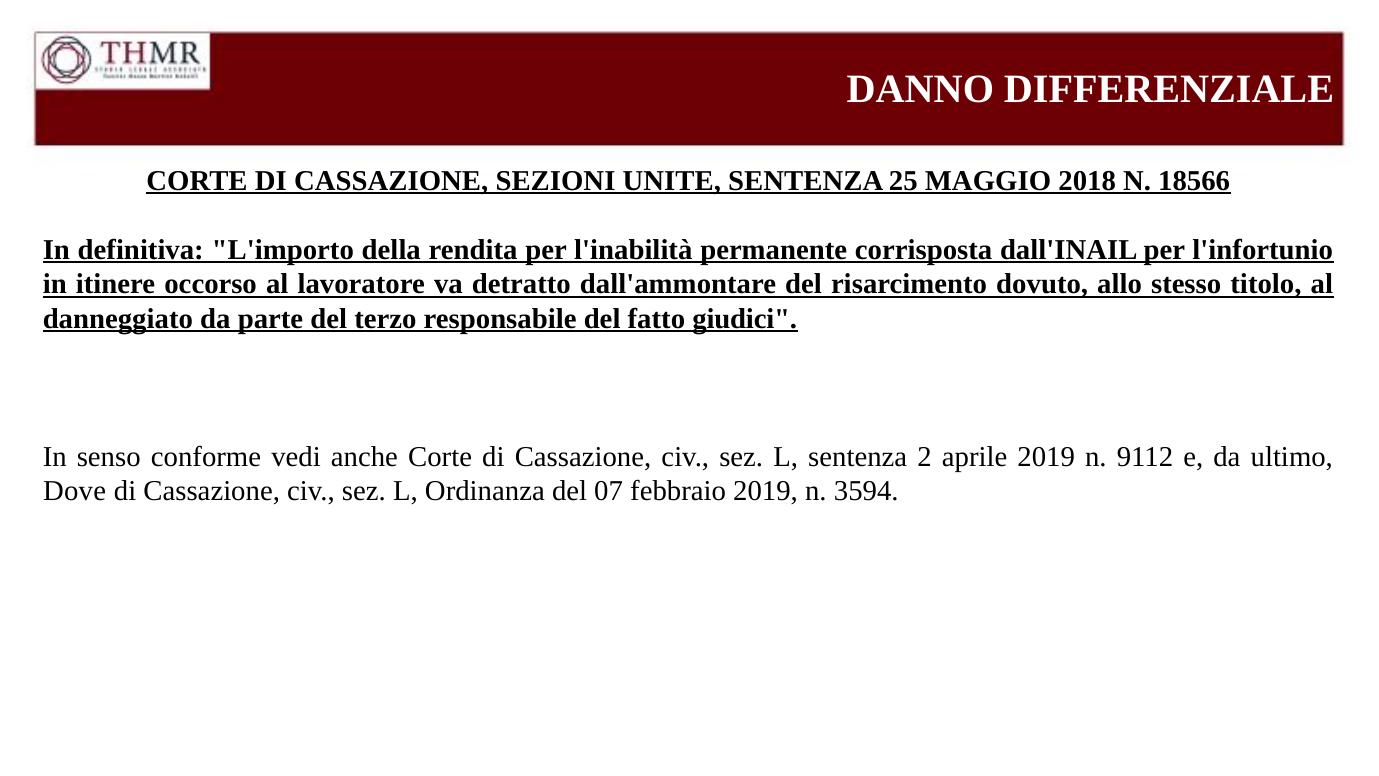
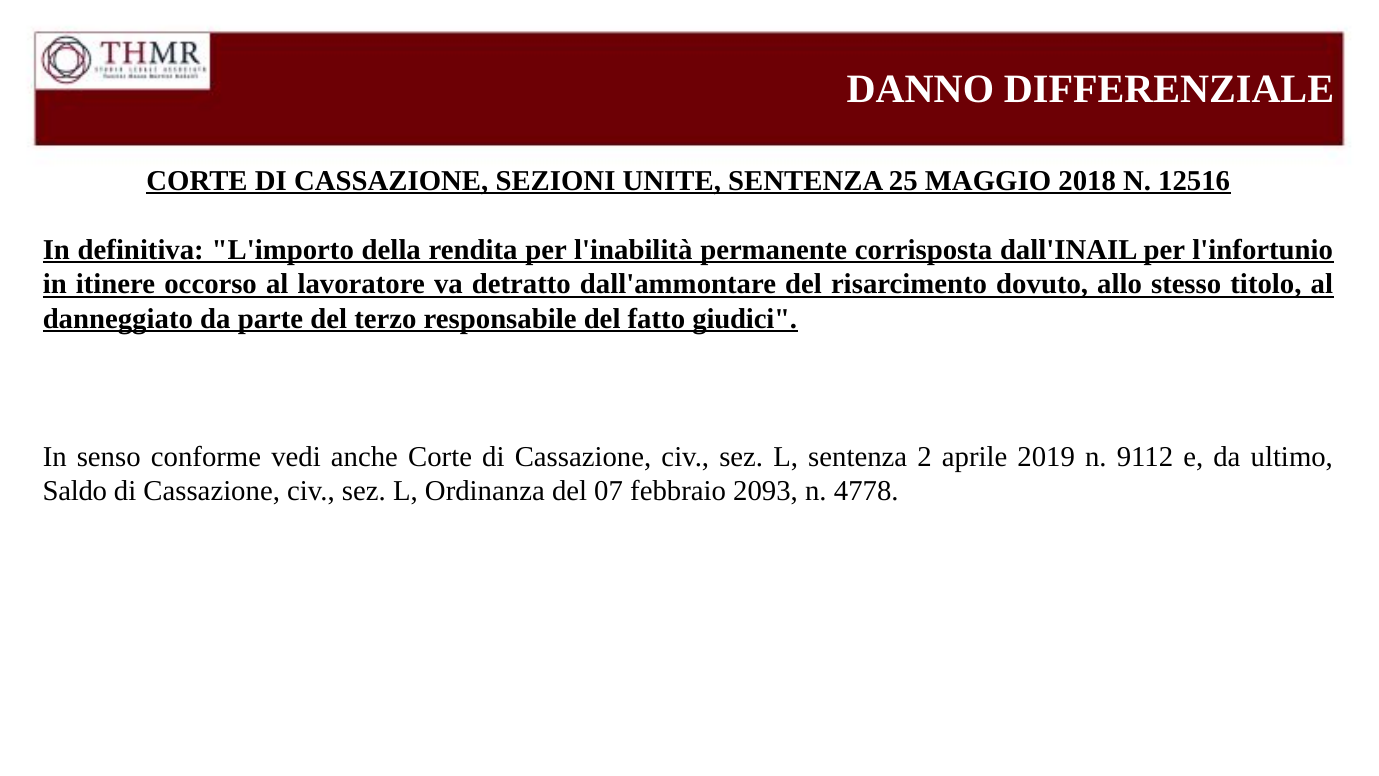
18566: 18566 -> 12516 (1194, 180)
Dove: Dove -> Saldo (75, 491)
febbraio 2019: 2019 -> 2093 (766, 491)
3594: 3594 -> 4778 (866, 491)
